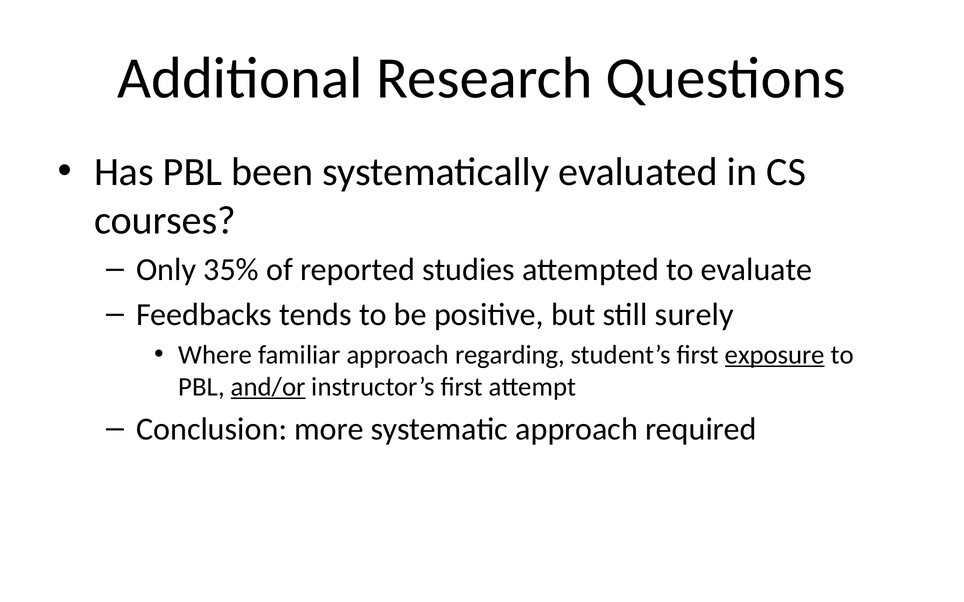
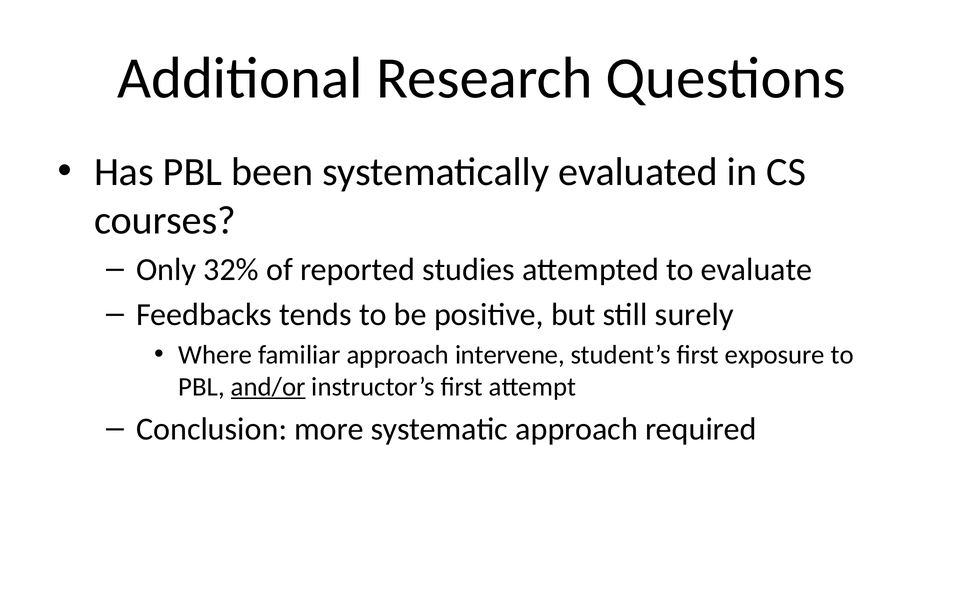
35%: 35% -> 32% (231, 270)
regarding: regarding -> intervene (510, 355)
exposure underline: present -> none (775, 355)
